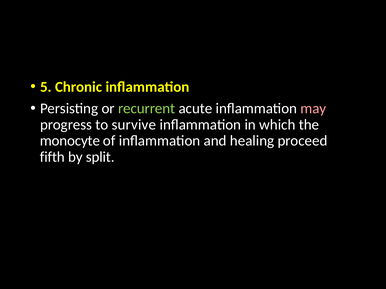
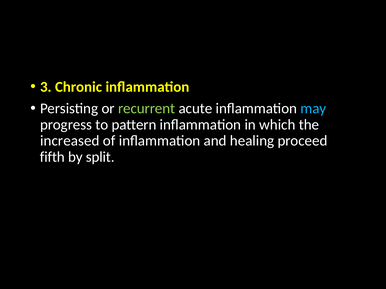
5: 5 -> 3 (46, 87)
may colour: pink -> light blue (313, 109)
survive: survive -> pattern (134, 125)
monocyte: monocyte -> increased (70, 141)
